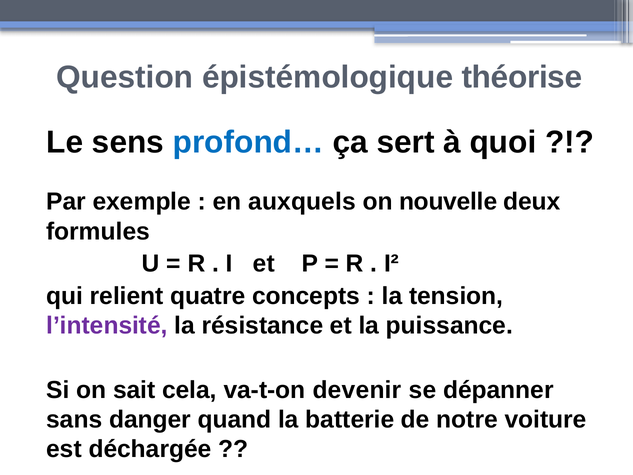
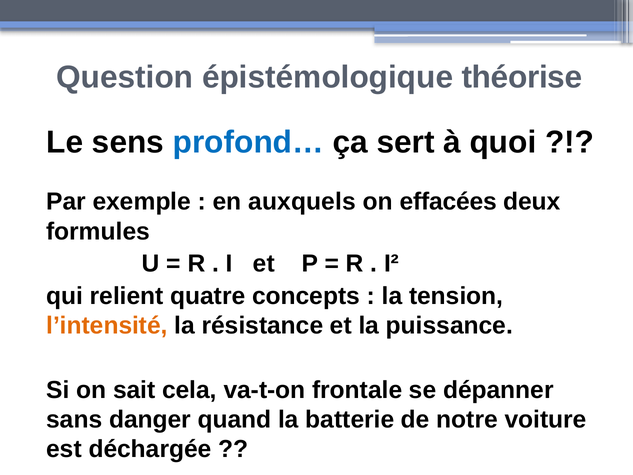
nouvelle: nouvelle -> effacées (448, 202)
l’intensité colour: purple -> orange (107, 325)
devenir: devenir -> frontale (357, 390)
